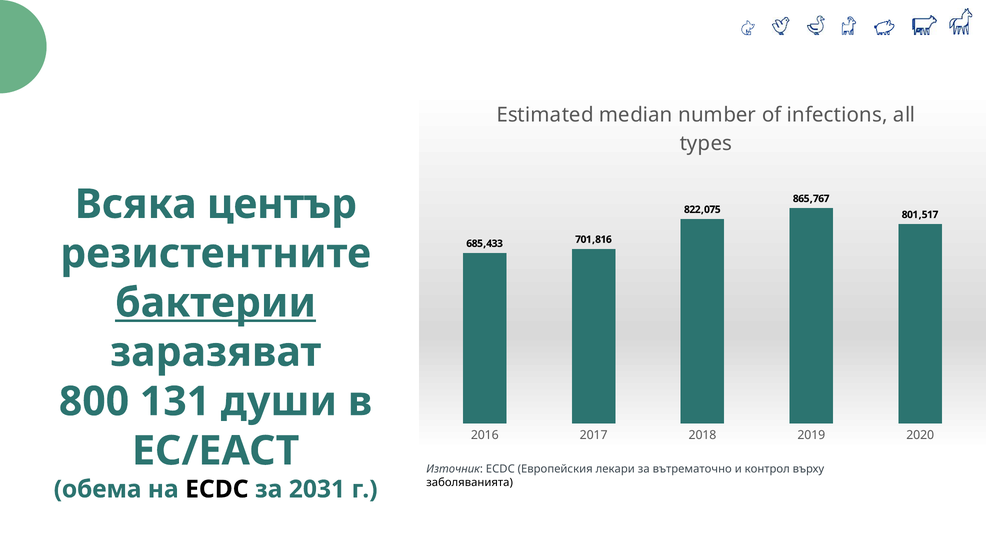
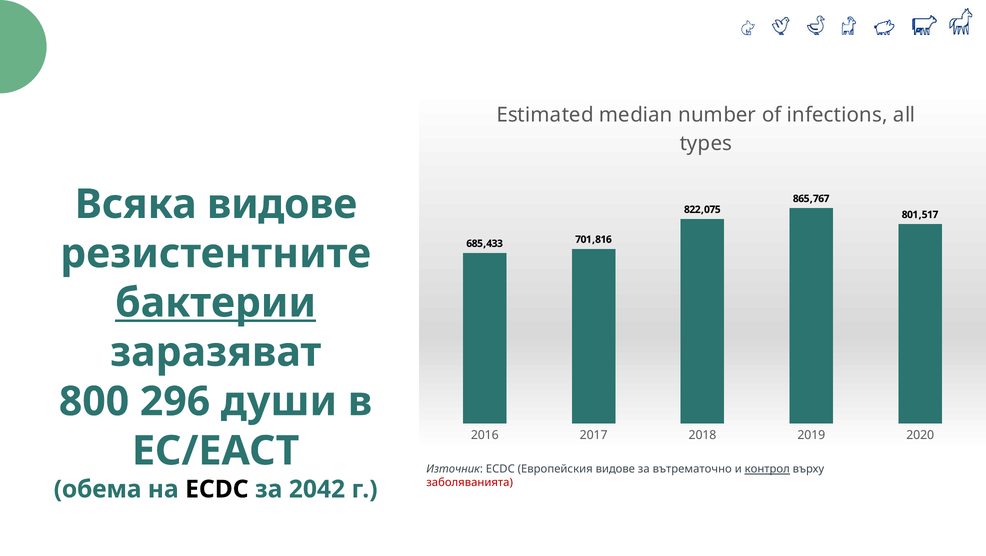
Всяка център: център -> видове (282, 204)
131: 131 -> 296 (175, 401)
Европейския лекари: лекари -> видове (615, 469)
контрол underline: none -> present (767, 469)
заболяванията colour: black -> red (470, 482)
2031: 2031 -> 2042 (317, 489)
